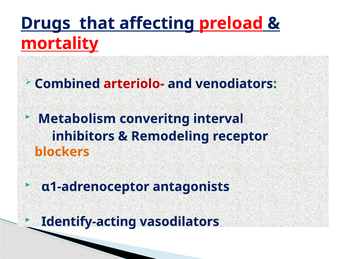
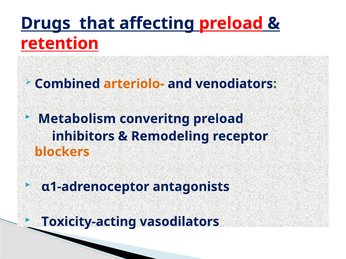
mortality: mortality -> retention (60, 44)
arteriolo- colour: red -> orange (134, 84)
converitng interval: interval -> preload (218, 119)
Identify-acting: Identify-acting -> Toxicity-acting (89, 222)
